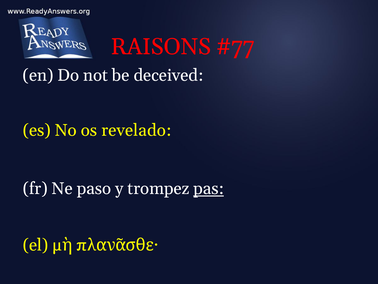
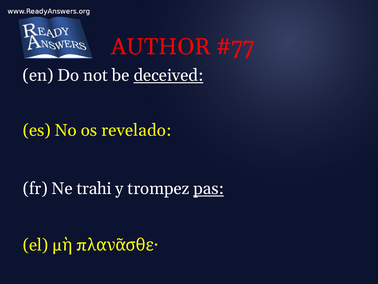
RAISONS: RAISONS -> AUTHOR (161, 47)
deceived underline: none -> present (168, 75)
paso: paso -> trahi (94, 188)
